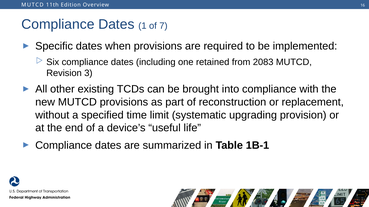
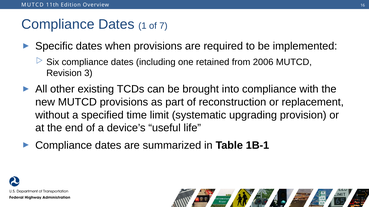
2083: 2083 -> 2006 (263, 62)
